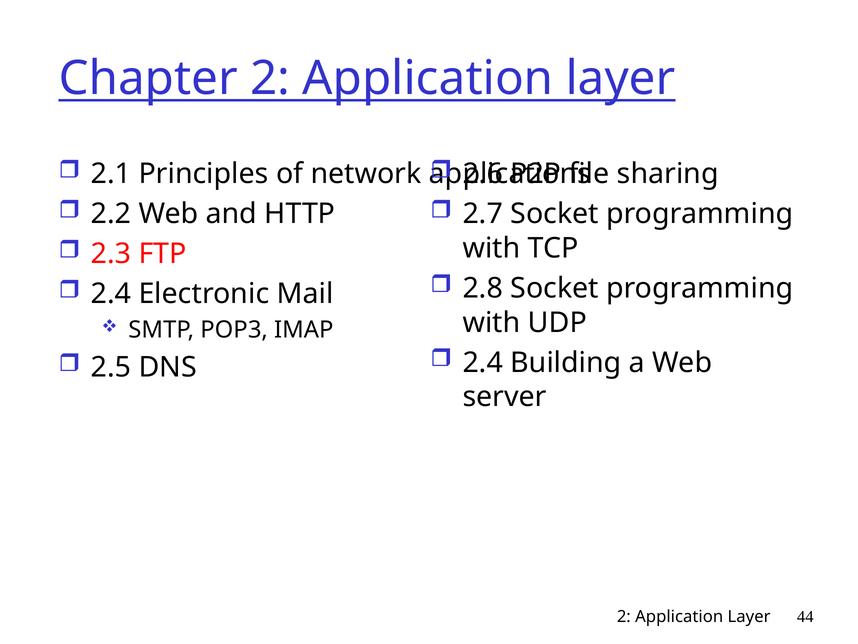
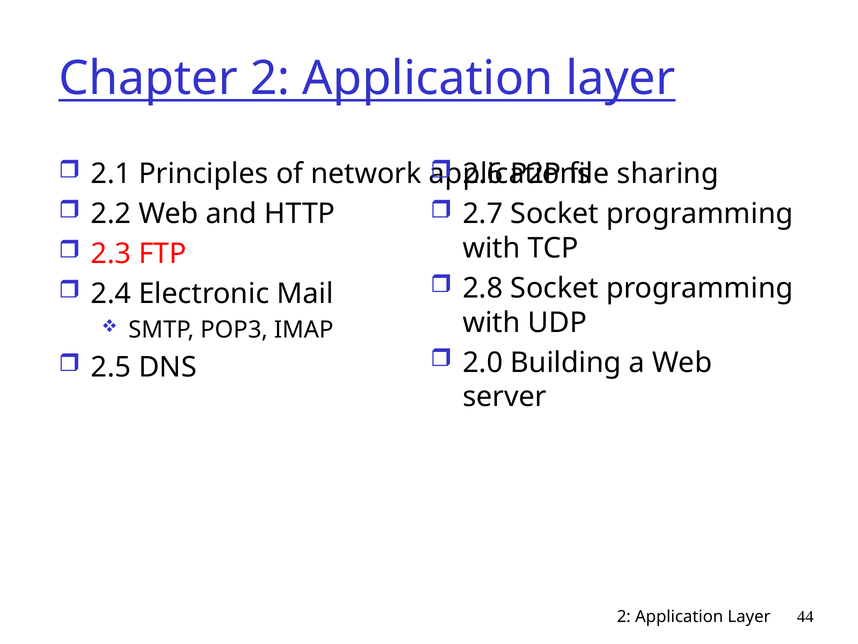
2.4: 2.4 -> 2.0 (483, 362)
